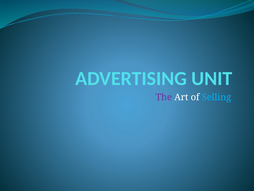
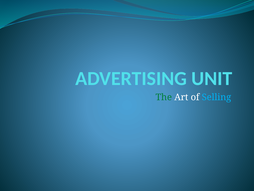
The colour: purple -> green (164, 97)
